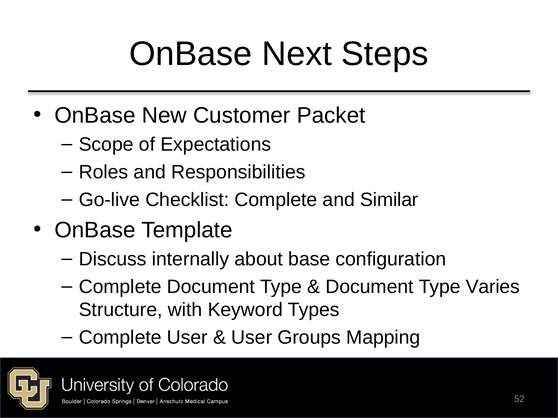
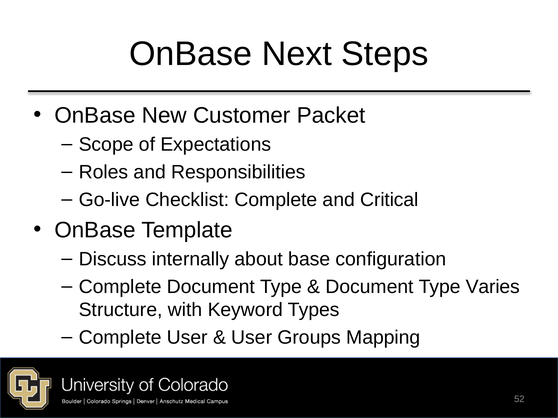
Similar: Similar -> Critical (389, 200)
